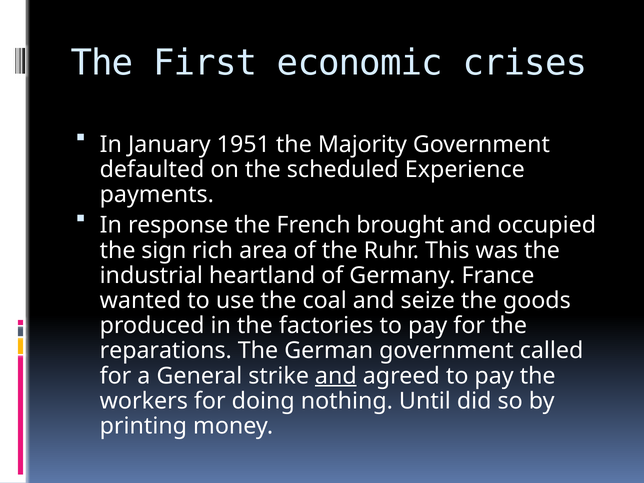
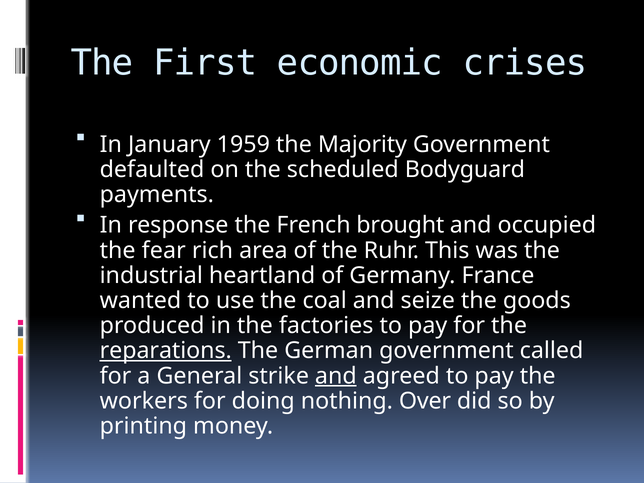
1951: 1951 -> 1959 (243, 144)
Experience: Experience -> Bodyguard (465, 169)
sign: sign -> fear (164, 250)
reparations underline: none -> present (166, 351)
Until: Until -> Over (425, 401)
